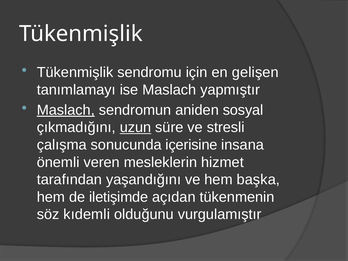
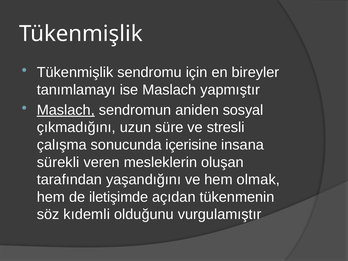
gelişen: gelişen -> bireyler (255, 72)
uzun underline: present -> none (135, 127)
önemli: önemli -> sürekli (58, 162)
hizmet: hizmet -> oluşan (222, 162)
başka: başka -> olmak (258, 180)
